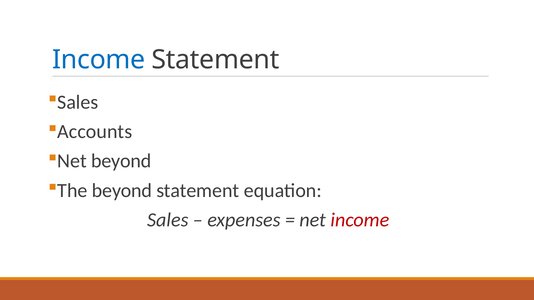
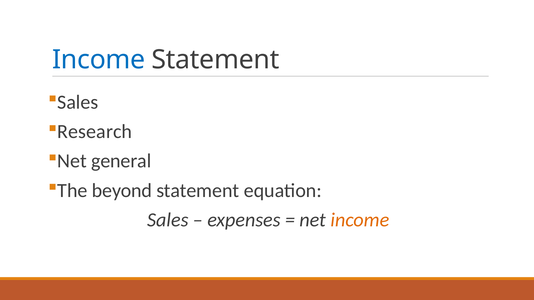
Accounts: Accounts -> Research (95, 132)
Net beyond: beyond -> general (121, 161)
income colour: red -> orange (360, 220)
